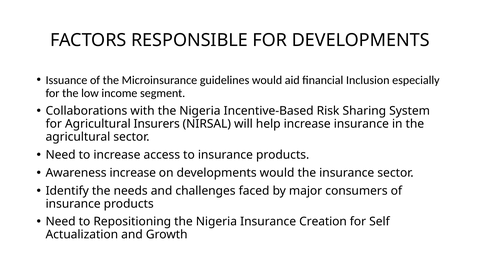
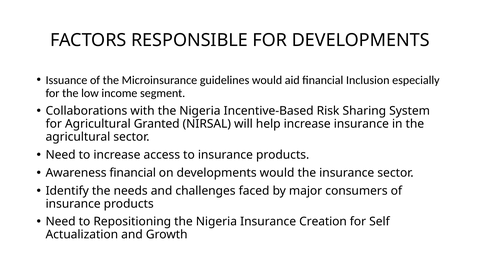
Insurers: Insurers -> Granted (157, 124)
Awareness increase: increase -> financial (133, 173)
